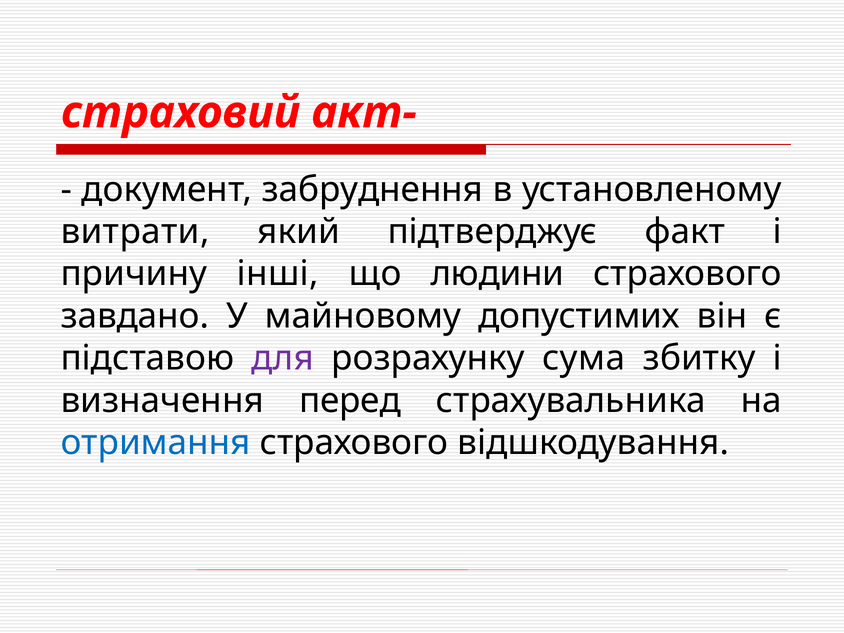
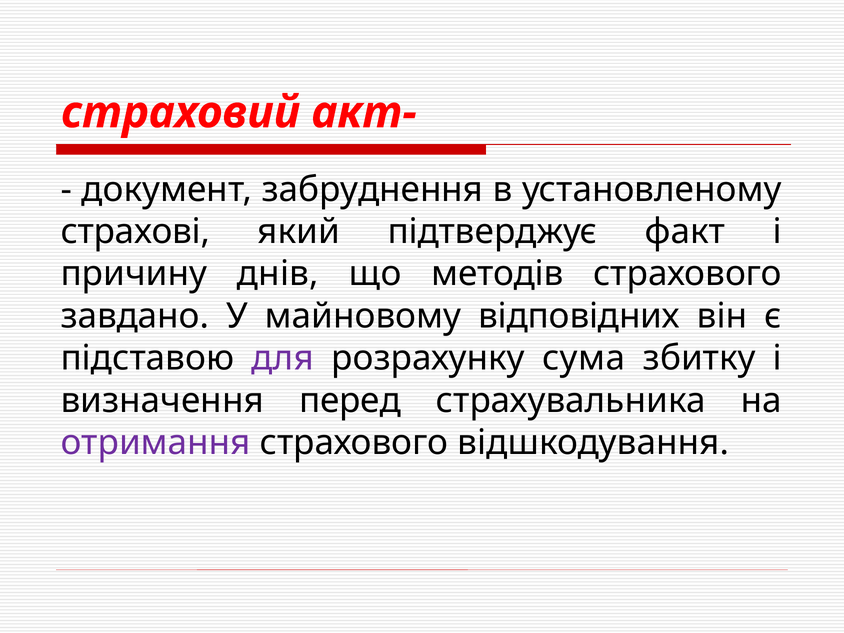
витрати: витрати -> страхові (135, 232)
інші: інші -> днів (278, 274)
людини: людини -> методів (497, 274)
допустимих: допустимих -> відповідних (579, 316)
отримання colour: blue -> purple (156, 443)
